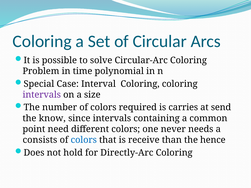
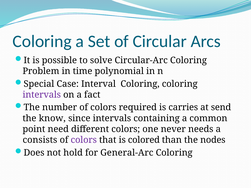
size: size -> fact (92, 95)
colors colour: blue -> purple (84, 140)
receive: receive -> colored (144, 140)
hence: hence -> nodes (213, 140)
Directly-Arc: Directly-Arc -> General-Arc (127, 153)
